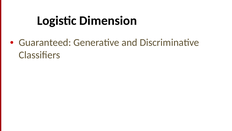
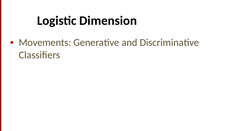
Guaranteed: Guaranteed -> Movements (45, 42)
